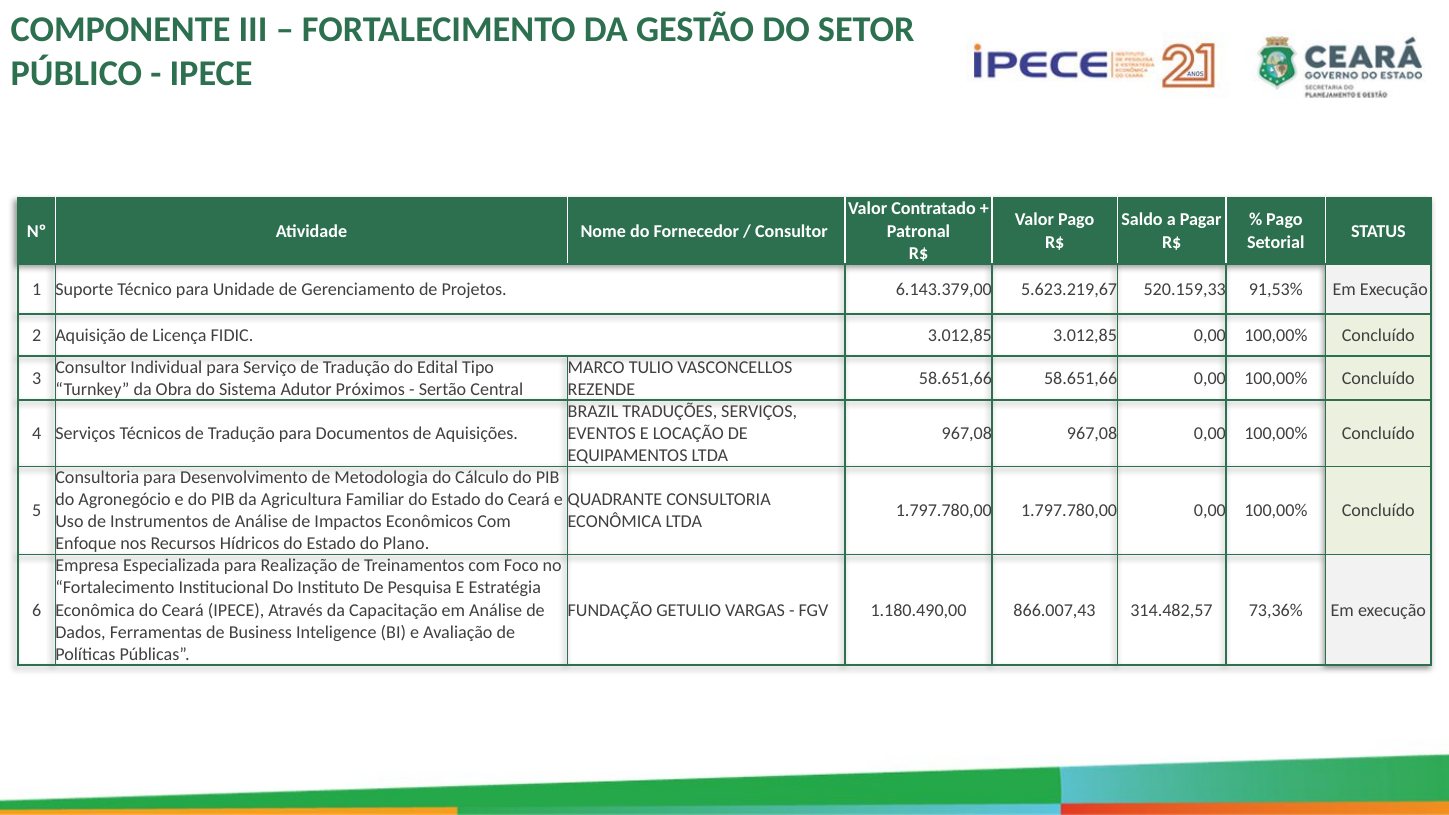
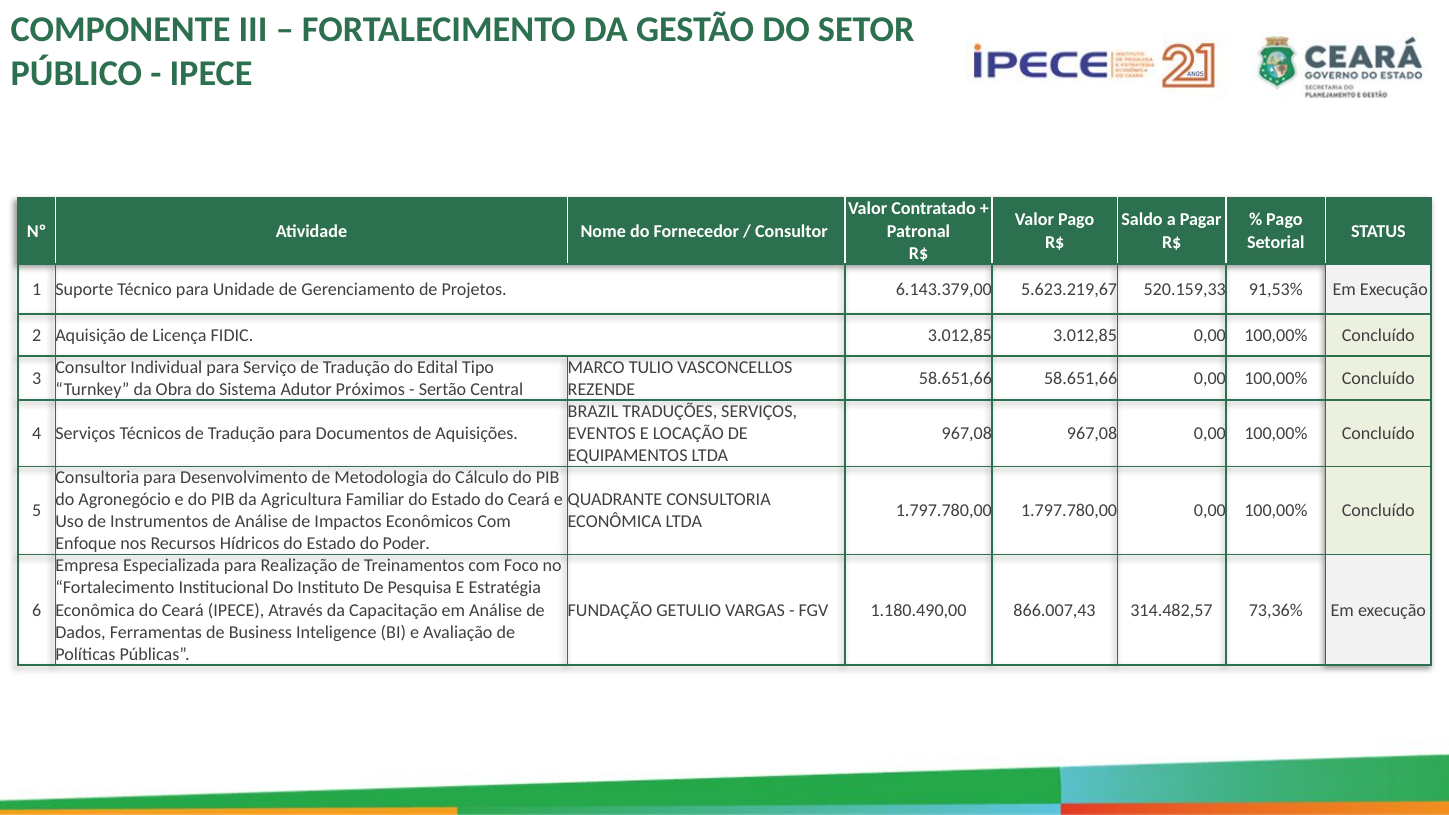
Plano: Plano -> Poder (406, 544)
